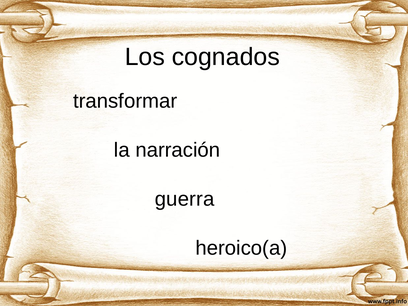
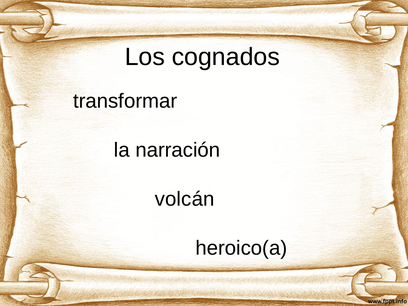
guerra: guerra -> volcán (185, 199)
